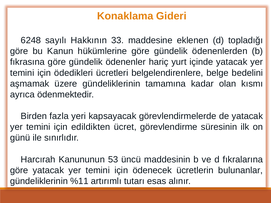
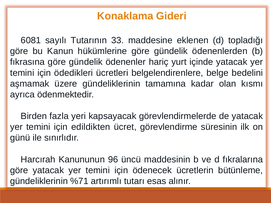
6248: 6248 -> 6081 (31, 40)
Hakkının: Hakkının -> Tutarının (89, 40)
53: 53 -> 96 (113, 160)
bulunanlar: bulunanlar -> bütünleme (241, 170)
%11: %11 -> %71 (79, 181)
